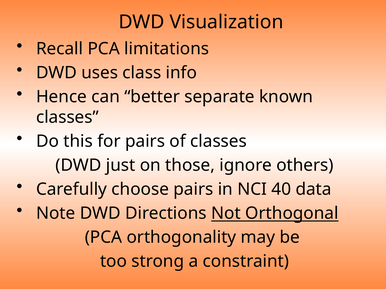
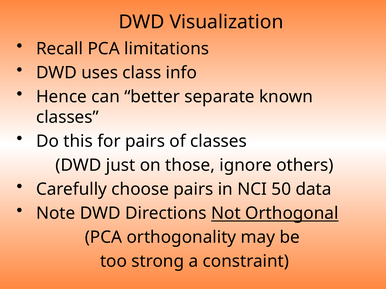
40: 40 -> 50 (281, 190)
